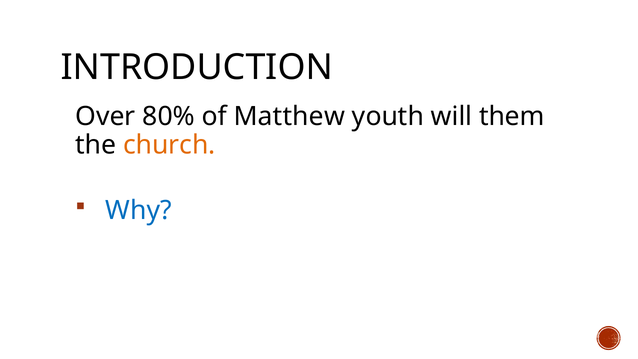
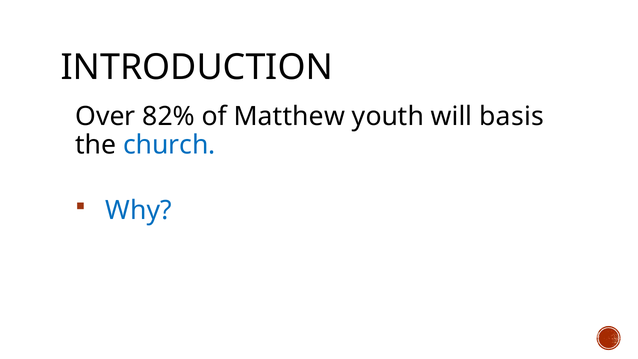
80%: 80% -> 82% (169, 116)
them: them -> basis (512, 116)
church colour: orange -> blue (169, 145)
